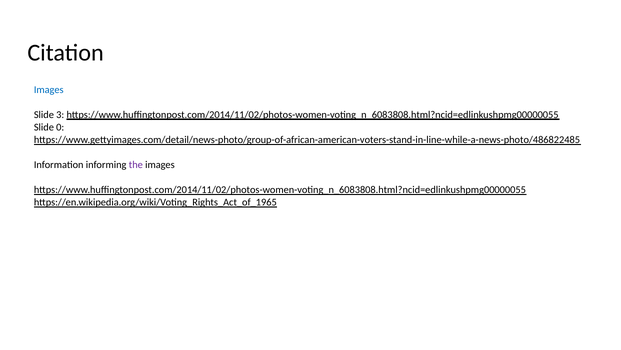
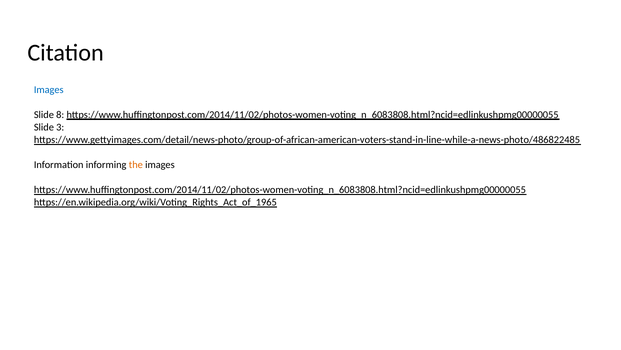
3: 3 -> 8 (60, 114)
0: 0 -> 3 (60, 127)
the colour: purple -> orange (136, 165)
